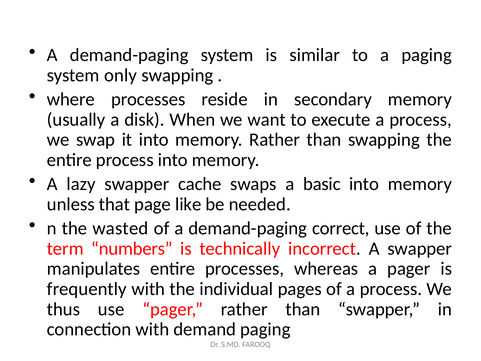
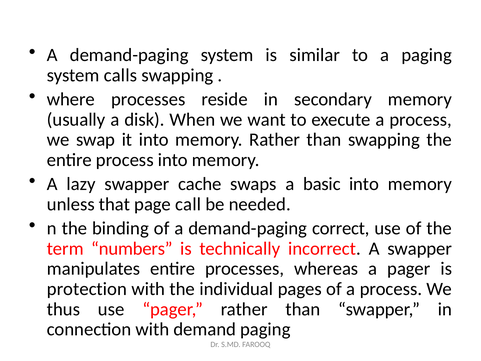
only: only -> calls (121, 75)
like: like -> call (188, 204)
wasted: wasted -> binding (120, 228)
frequently: frequently -> protection (87, 289)
